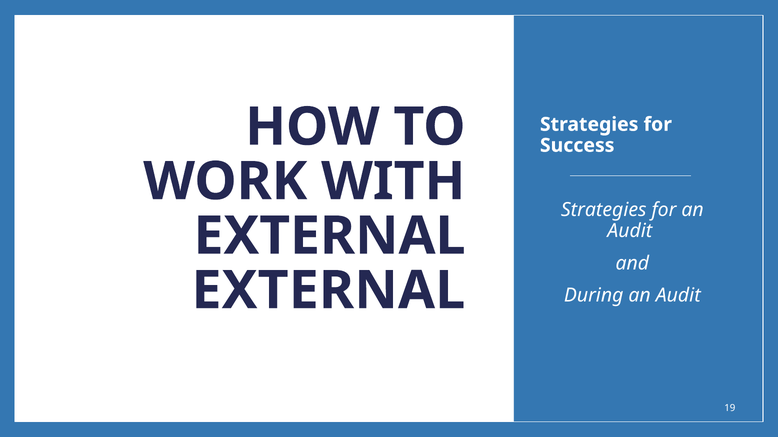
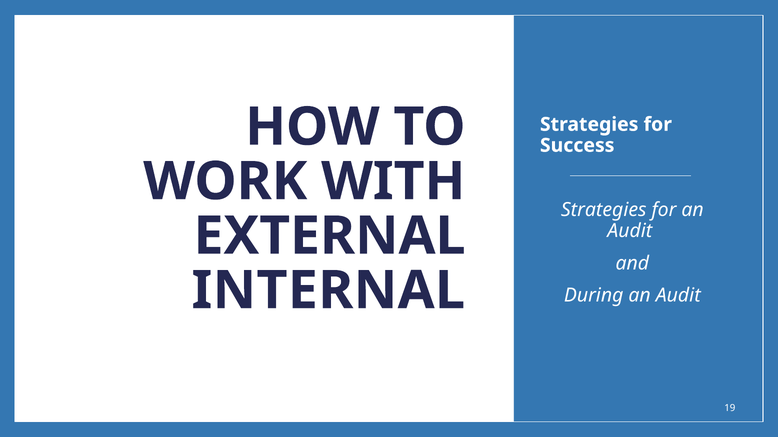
EXTERNAL: EXTERNAL -> INTERNAL (328, 291)
